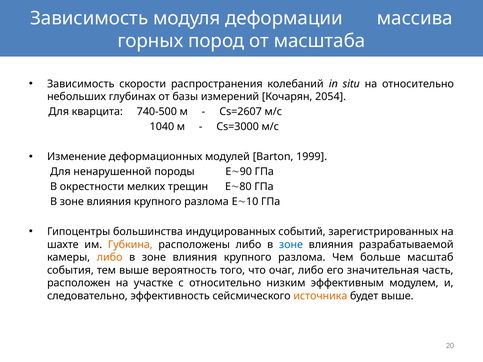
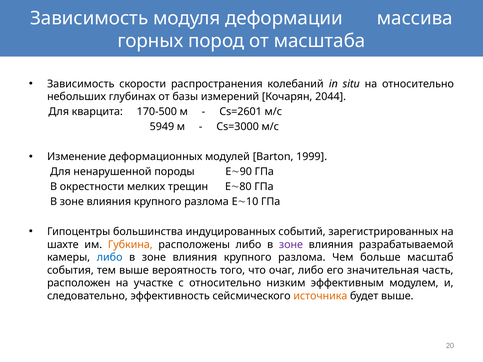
2054: 2054 -> 2044 (331, 97)
740-500: 740-500 -> 170-500 (157, 112)
Cs=2607: Cs=2607 -> Cs=2601 (241, 112)
1040: 1040 -> 5949 (162, 127)
зоне colour: blue -> purple (291, 245)
либо colour: orange -> blue (110, 258)
